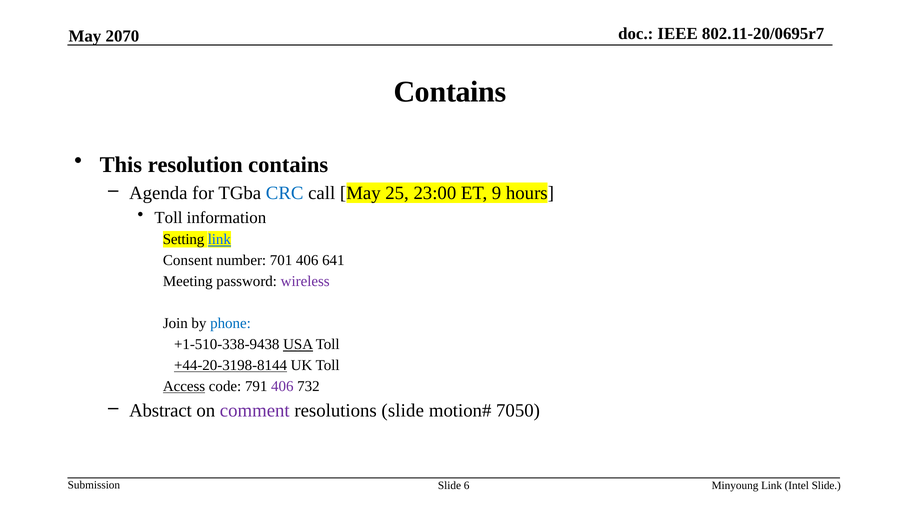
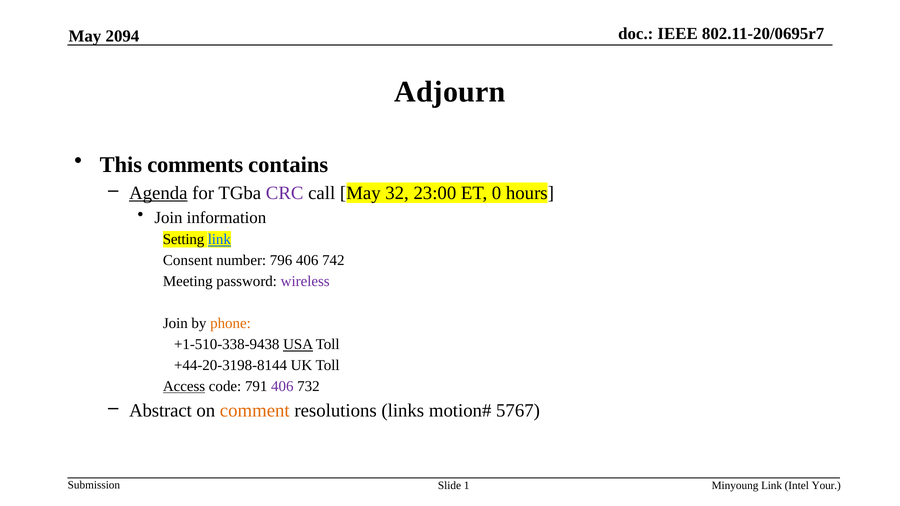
2070: 2070 -> 2094 (122, 36)
Contains: Contains -> Adjourn (450, 92)
resolution: resolution -> comments (195, 165)
Agenda underline: none -> present (158, 193)
CRC colour: blue -> purple (285, 193)
25: 25 -> 32 (397, 193)
9: 9 -> 0 (497, 193)
Toll: Toll -> Join (168, 218)
701: 701 -> 796 (281, 261)
641: 641 -> 742 (333, 261)
phone colour: blue -> orange (230, 324)
+44-20-3198-8144 underline: present -> none (231, 366)
comment colour: purple -> orange (255, 411)
resolutions slide: slide -> links (403, 411)
7050: 7050 -> 5767 (518, 411)
6: 6 -> 1 (467, 486)
Intel Slide: Slide -> Your (826, 486)
